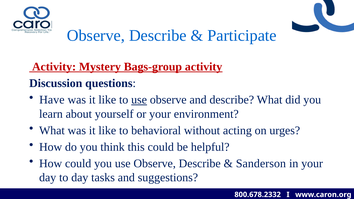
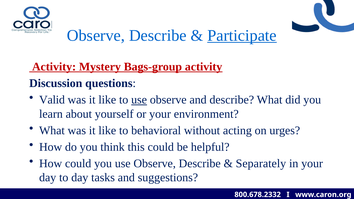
Participate underline: none -> present (242, 35)
Have: Have -> Valid (52, 100)
Sanderson: Sanderson -> Separately (261, 164)
